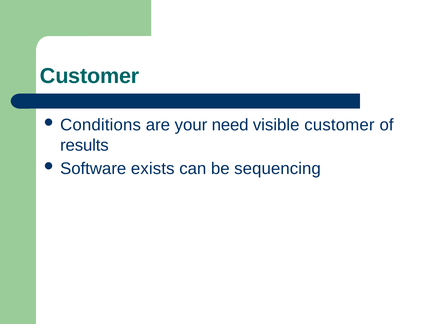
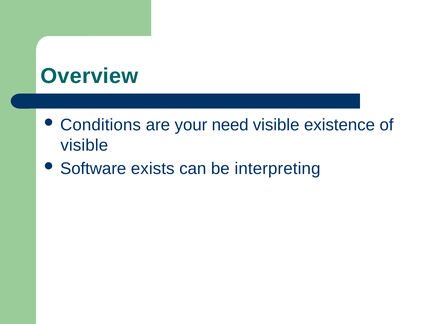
Customer: Customer -> Overview (89, 76)
visible customer: customer -> existence (340, 125)
results: results -> visible (84, 145)
sequencing: sequencing -> interpreting (277, 169)
